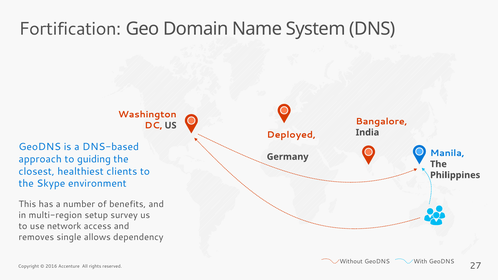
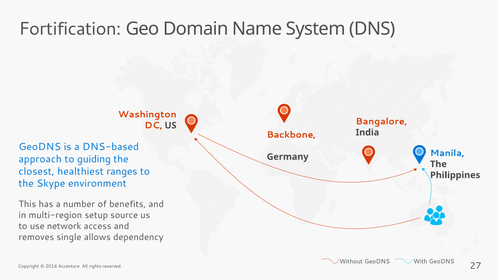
Deployed: Deployed -> Backbone (291, 135)
clients: clients -> ranges (122, 171)
survey: survey -> source (124, 215)
